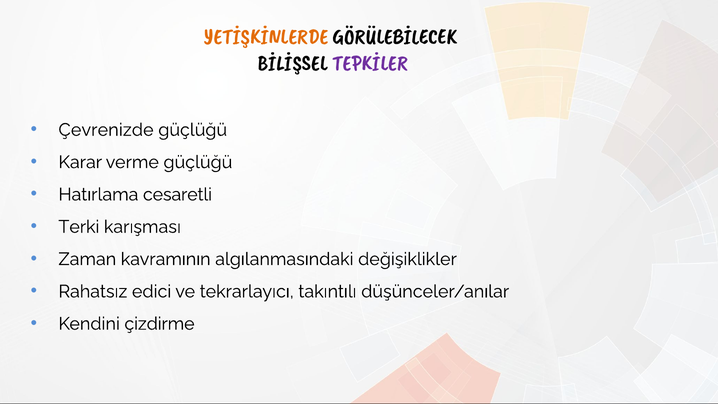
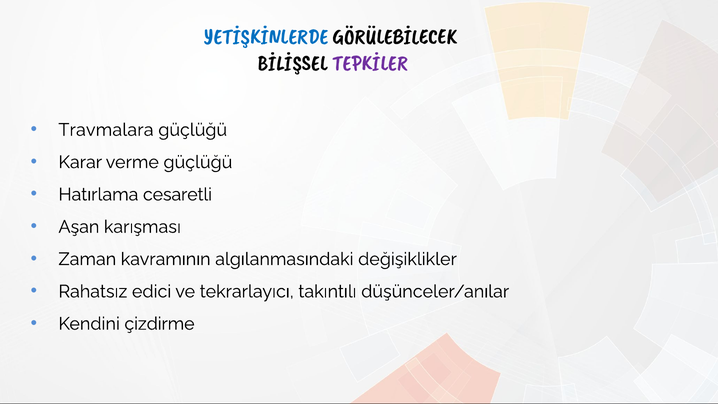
YETİŞKİNLERDE colour: orange -> blue (266, 37)
Çevrenizde: Çevrenizde -> Travmalara (106, 130)
Terki: Terki -> Aşan (79, 227)
